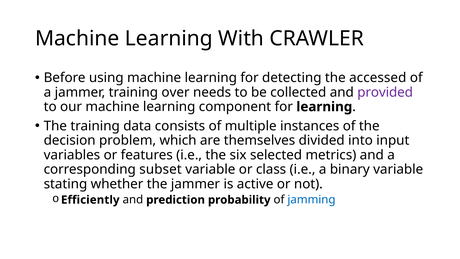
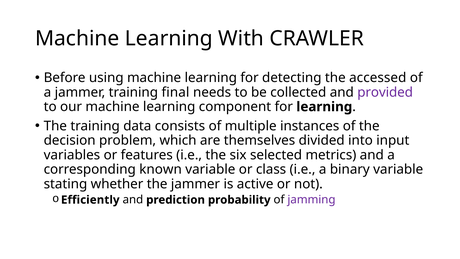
over: over -> final (175, 92)
subset: subset -> known (161, 169)
jamming colour: blue -> purple (311, 200)
